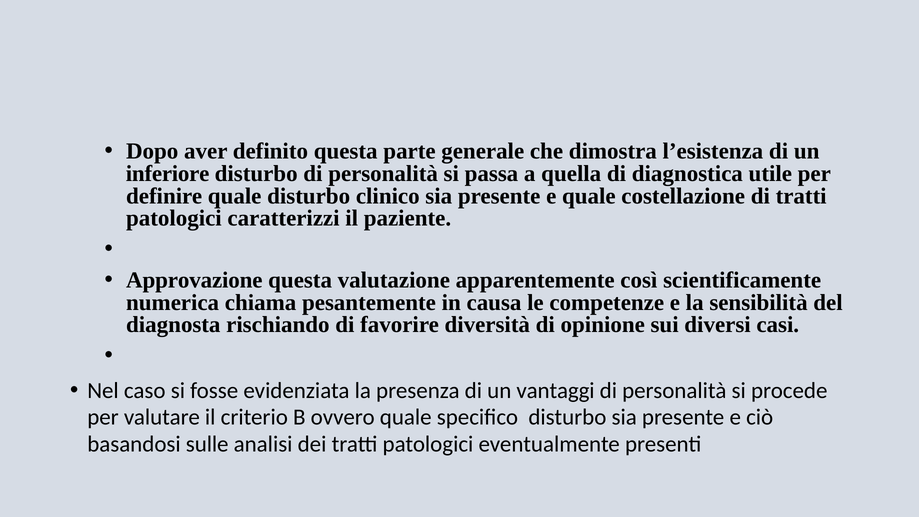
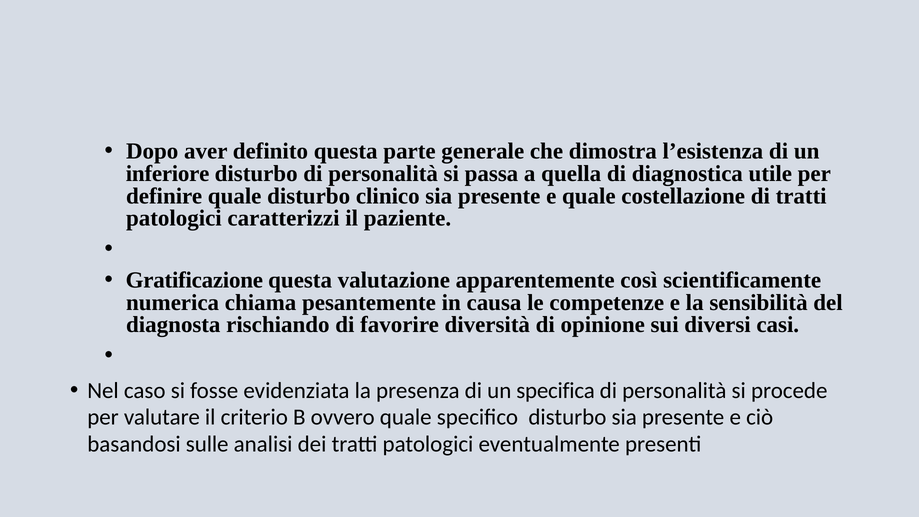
Approvazione: Approvazione -> Gratificazione (194, 280)
vantaggi: vantaggi -> specifica (556, 391)
